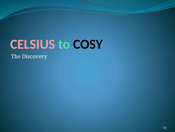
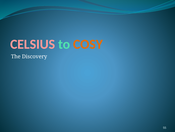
COSY colour: black -> orange (88, 44)
